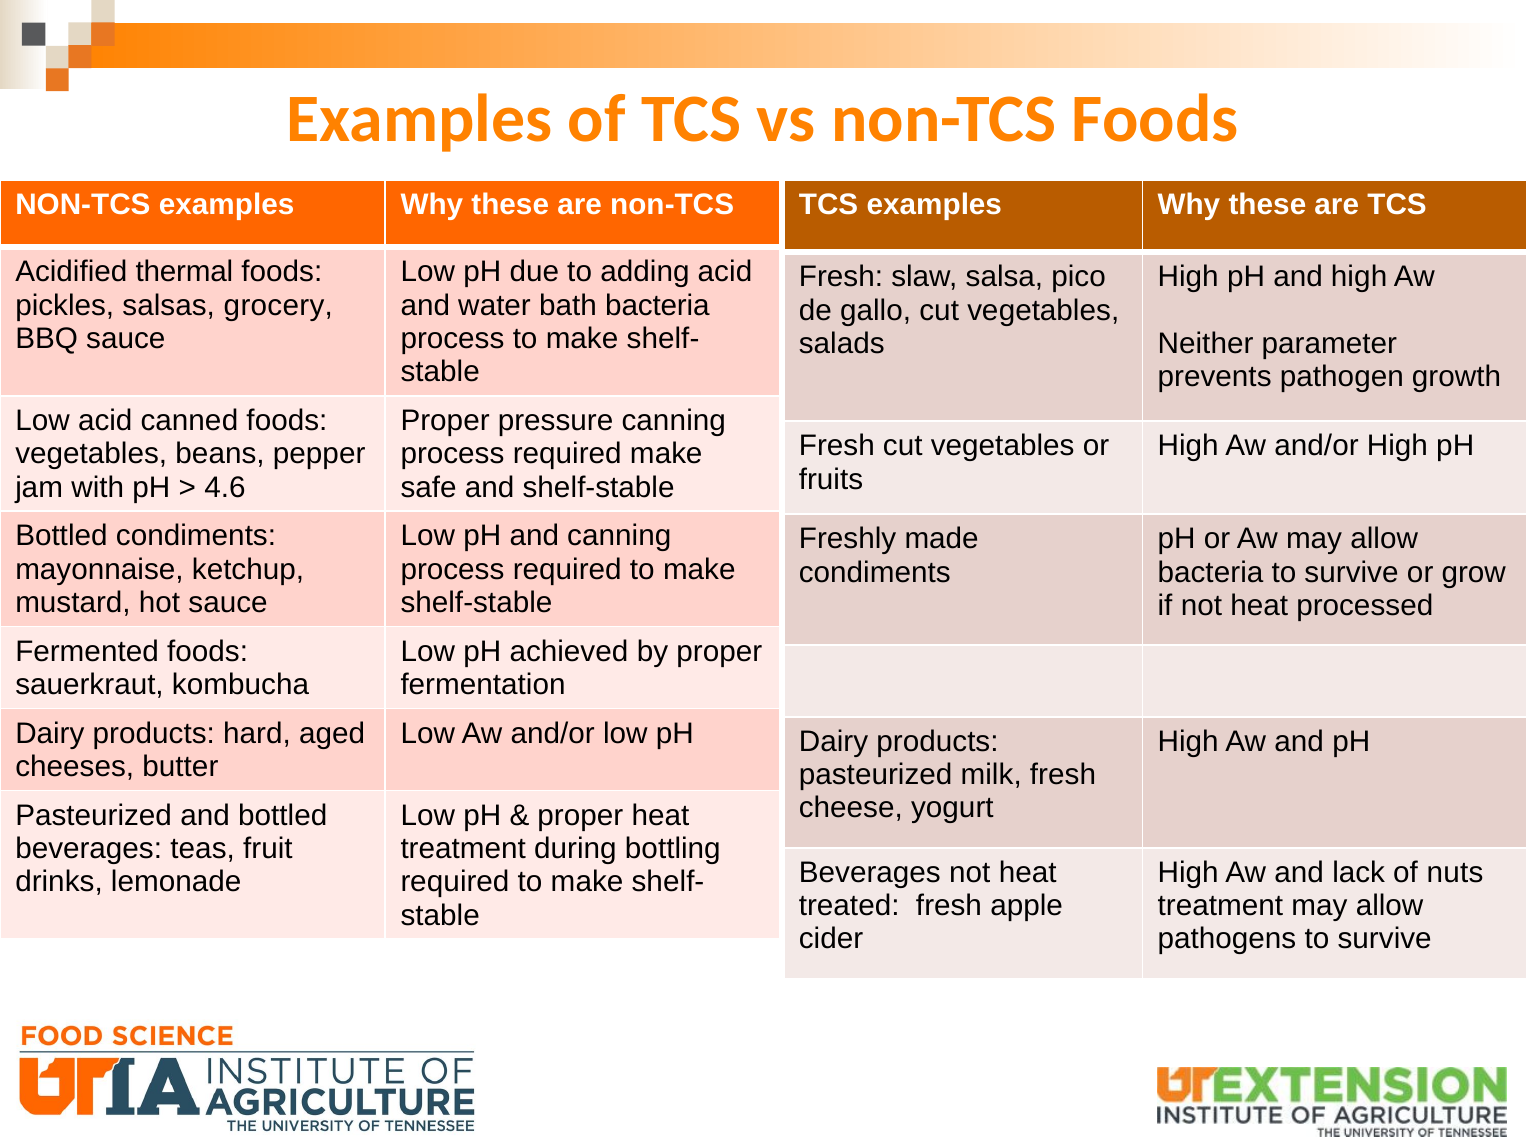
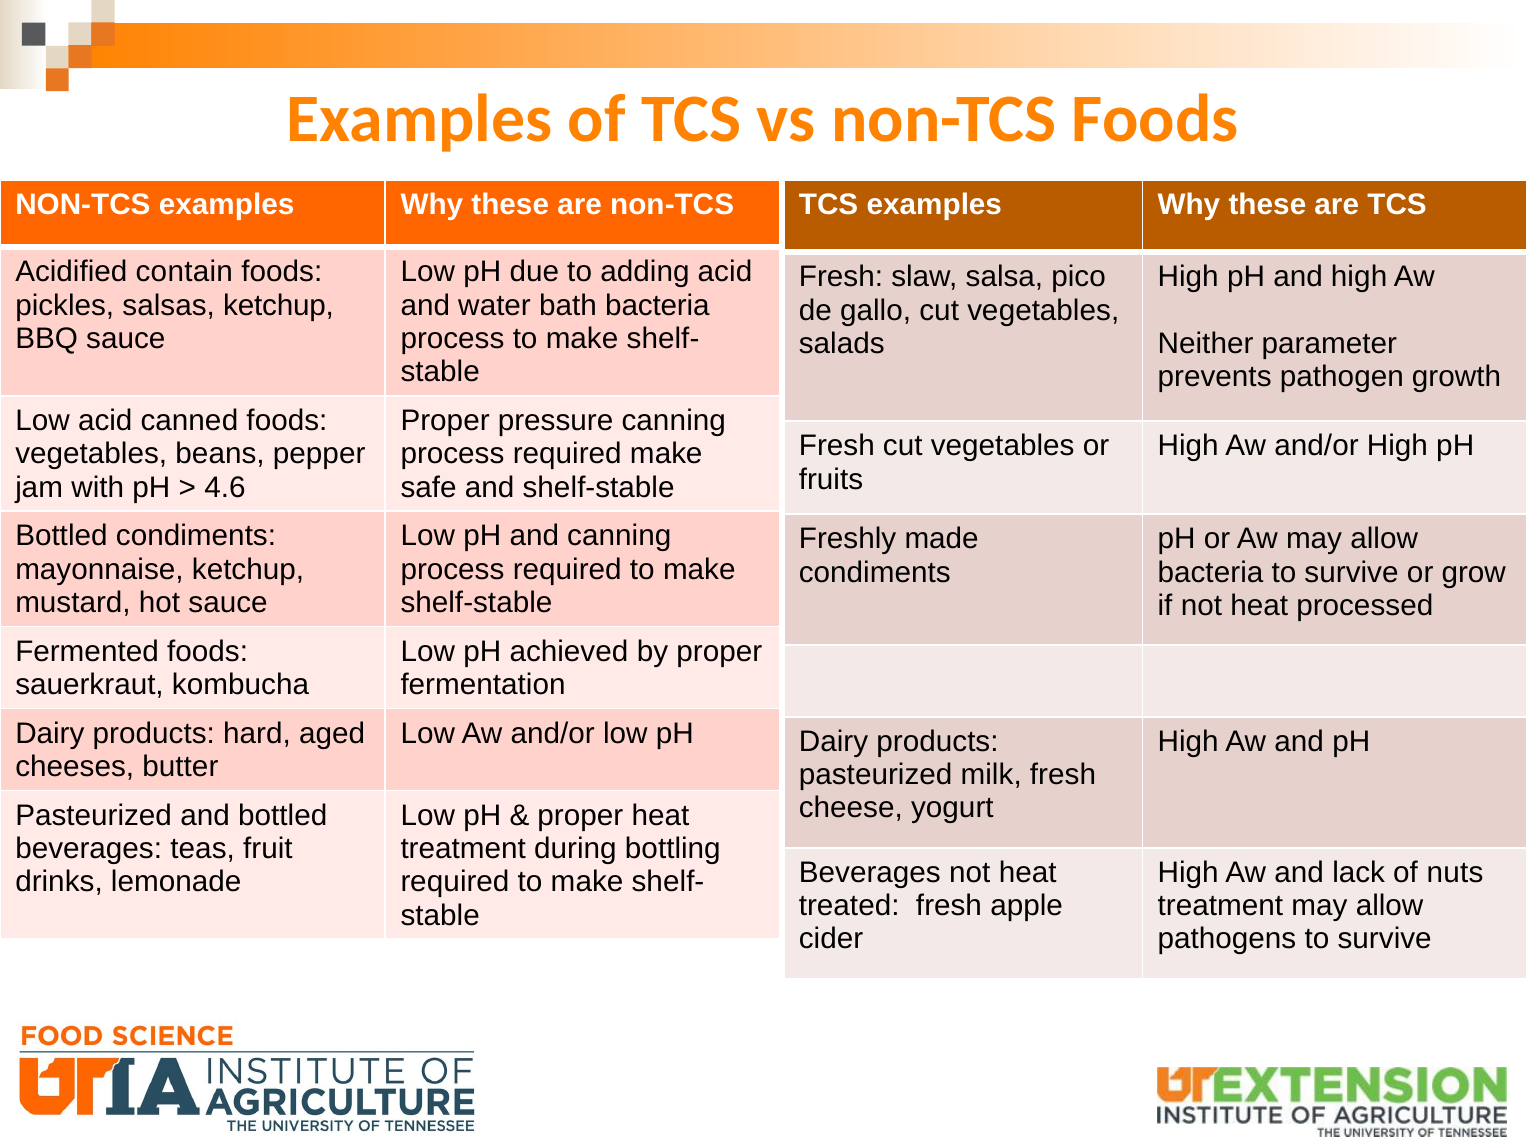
thermal: thermal -> contain (184, 272)
salsas grocery: grocery -> ketchup (279, 306)
